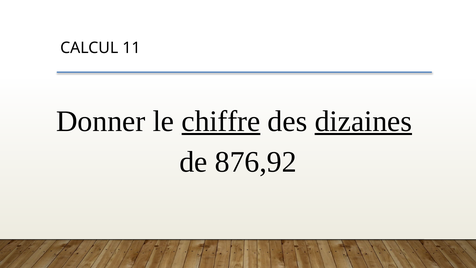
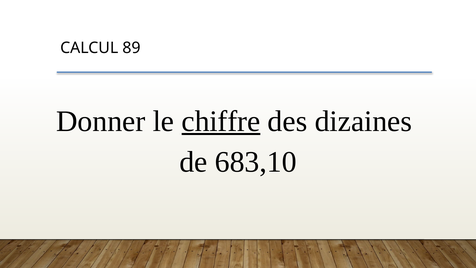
11: 11 -> 89 (131, 48)
dizaines underline: present -> none (363, 121)
876,92: 876,92 -> 683,10 (256, 162)
